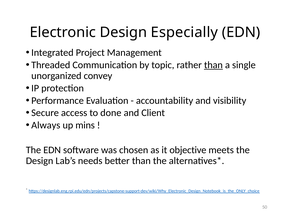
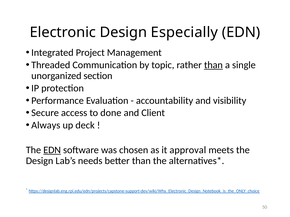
convey: convey -> section (98, 76)
mins: mins -> deck (85, 125)
EDN underline: none -> present (52, 150)
objective: objective -> approval (188, 150)
